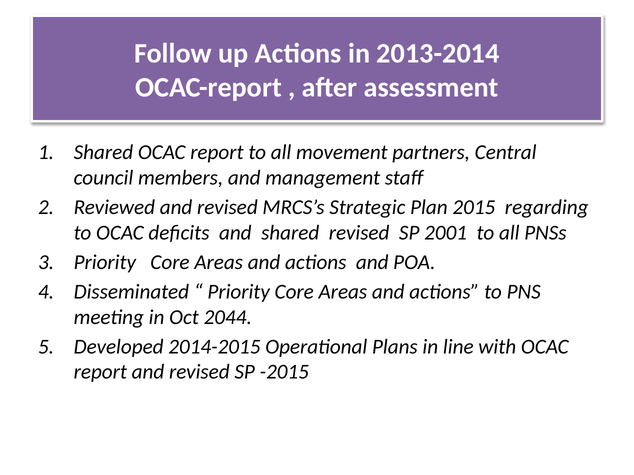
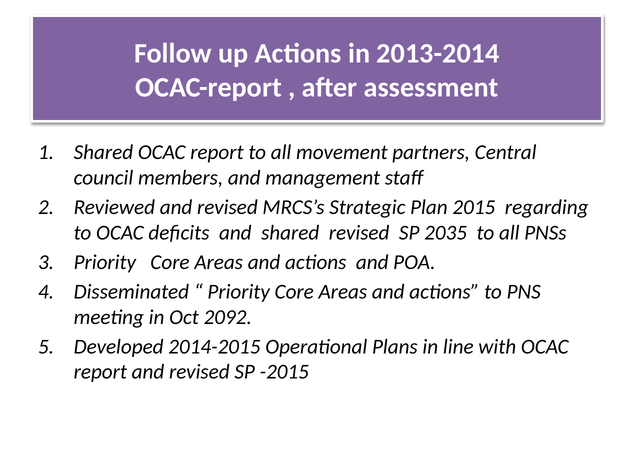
2001: 2001 -> 2035 (446, 233)
2044: 2044 -> 2092 (228, 317)
